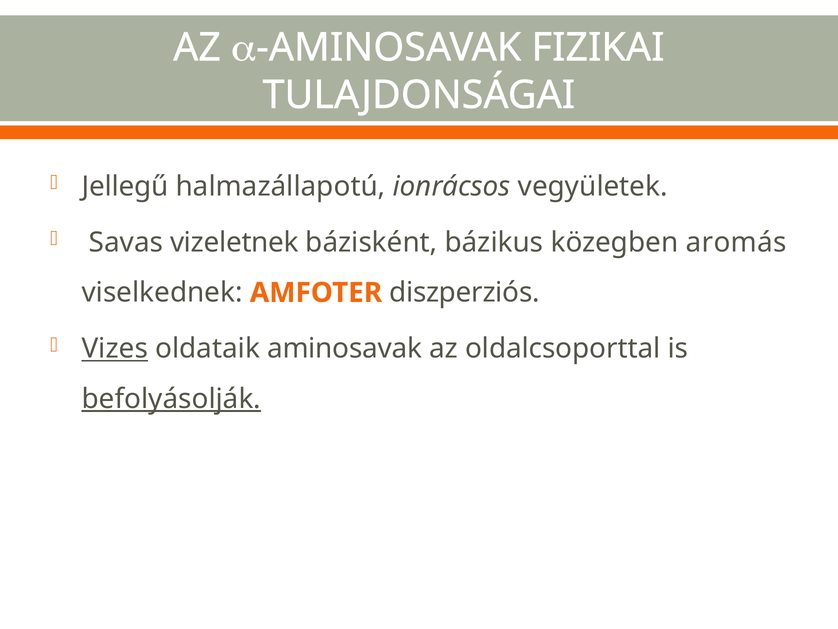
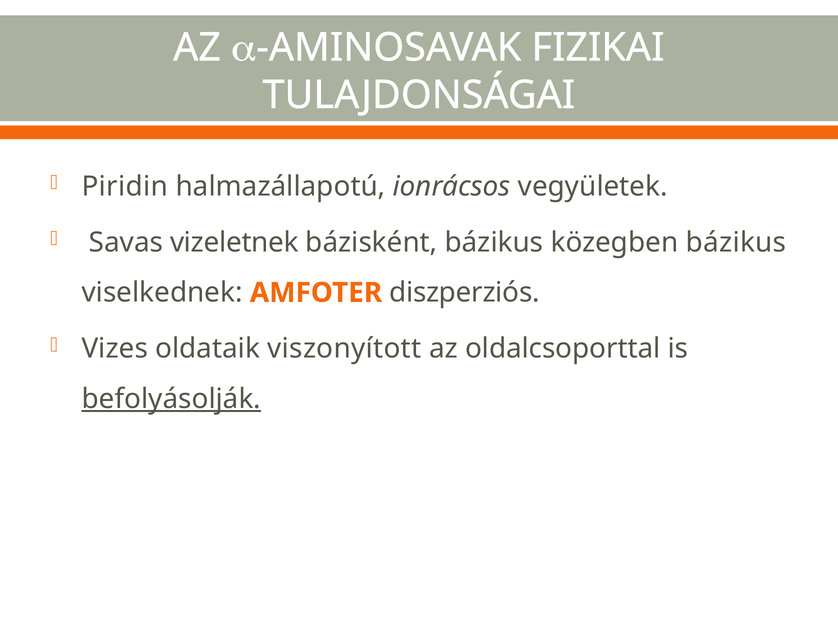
Jellegű: Jellegű -> Piridin (125, 186)
közegben aromás: aromás -> bázikus (736, 242)
Vizes underline: present -> none (115, 348)
oldataik aminosavak: aminosavak -> viszonyított (344, 348)
